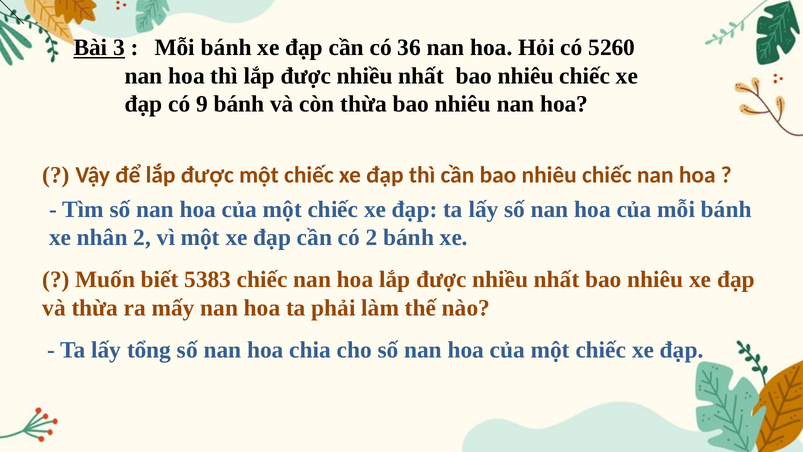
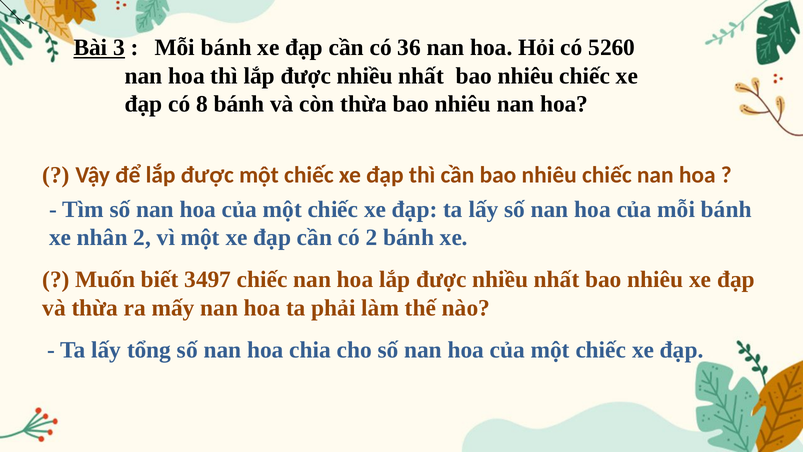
9: 9 -> 8 (202, 104)
5383: 5383 -> 3497 (208, 280)
